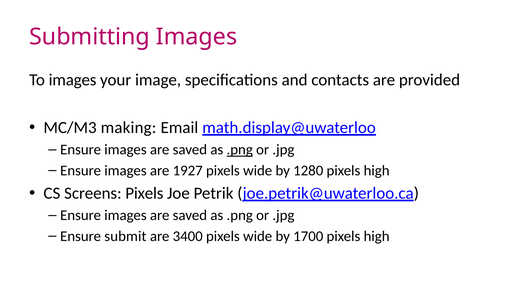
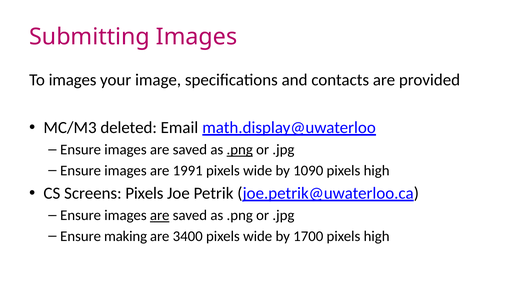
making: making -> deleted (129, 127)
1927: 1927 -> 1991 (188, 170)
1280: 1280 -> 1090 (308, 170)
are underline: none -> present (160, 215)
submit: submit -> making (126, 236)
